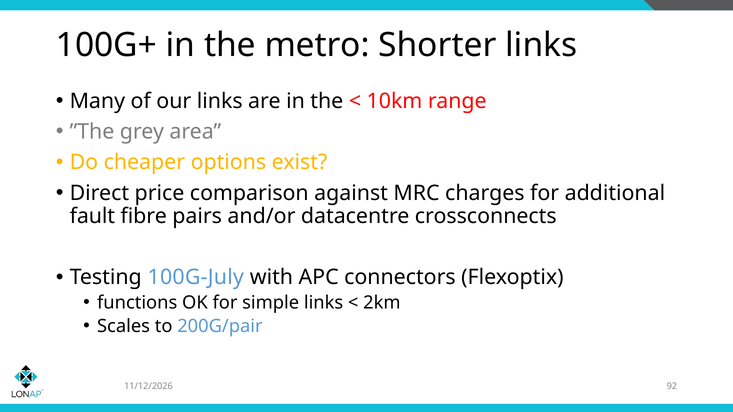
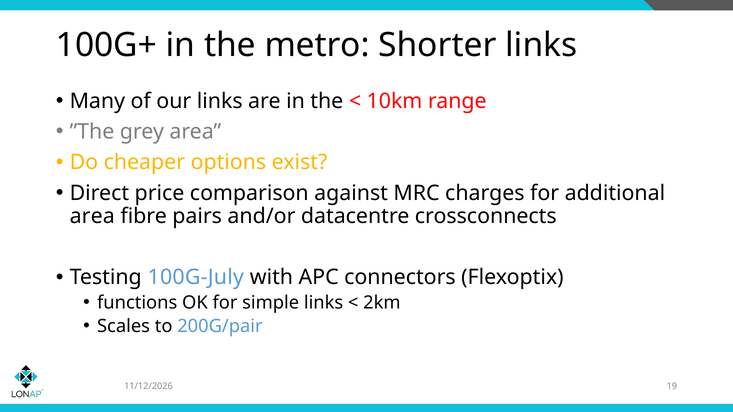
fault: fault -> area (92, 216)
92: 92 -> 19 (672, 386)
